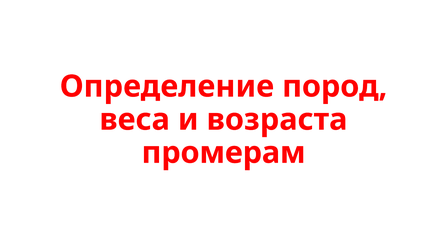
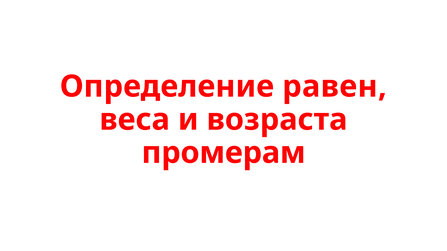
пород: пород -> равен (334, 87)
